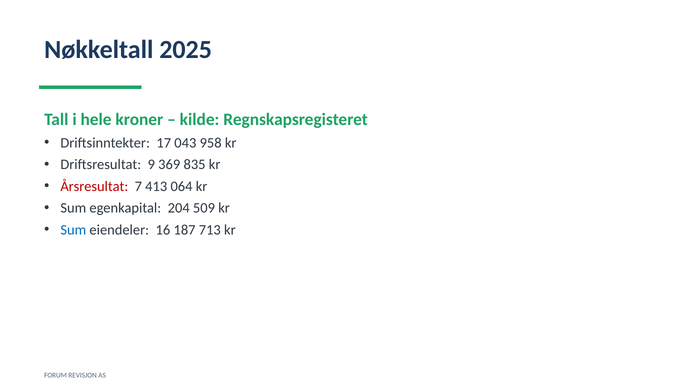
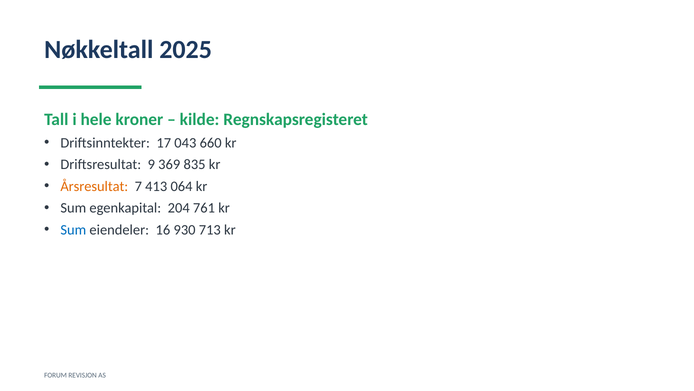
958: 958 -> 660 (211, 143)
Årsresultat colour: red -> orange (94, 186)
509: 509 -> 761 (204, 208)
187: 187 -> 930 (185, 230)
